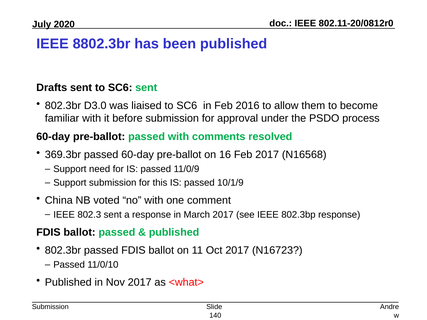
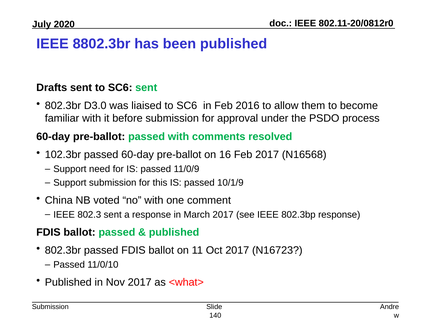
369.3br: 369.3br -> 102.3br (63, 155)
